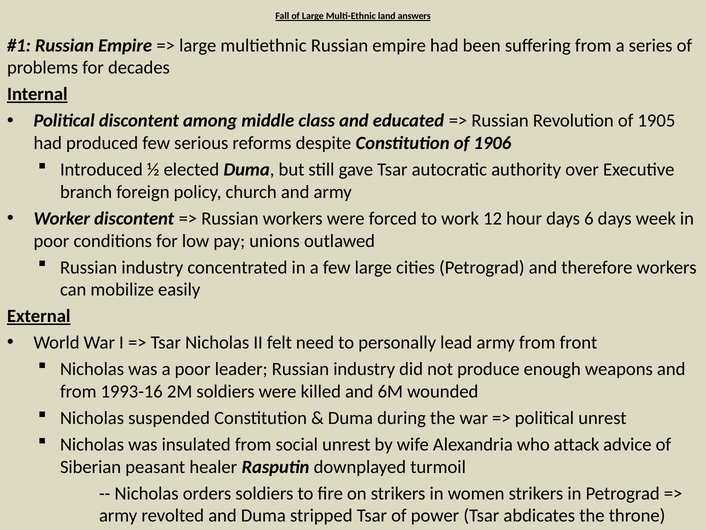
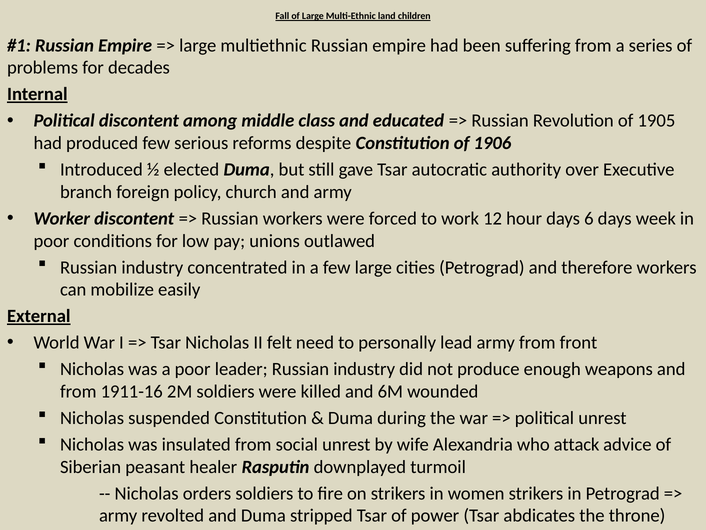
answers: answers -> children (414, 16)
1993-16: 1993-16 -> 1911-16 (132, 391)
